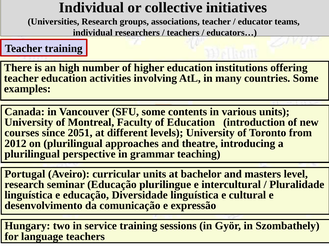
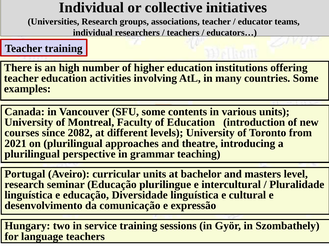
2051: 2051 -> 2082 (80, 133)
2012: 2012 -> 2021 (15, 143)
